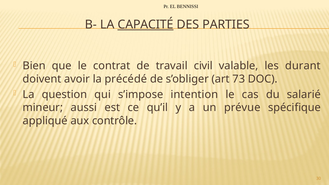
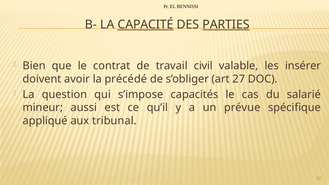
PARTIES underline: none -> present (226, 24)
durant: durant -> insérer (303, 66)
73: 73 -> 27 (239, 79)
intention: intention -> capacités (194, 94)
contrôle: contrôle -> tribunal (114, 121)
